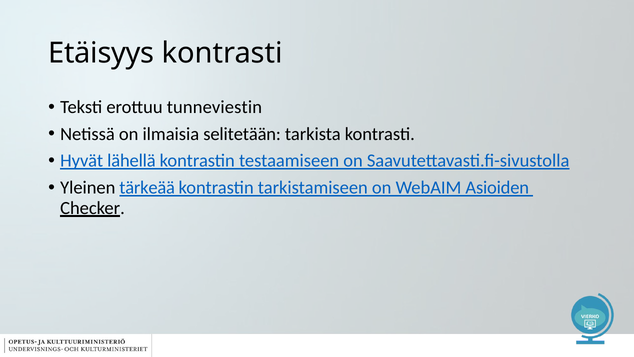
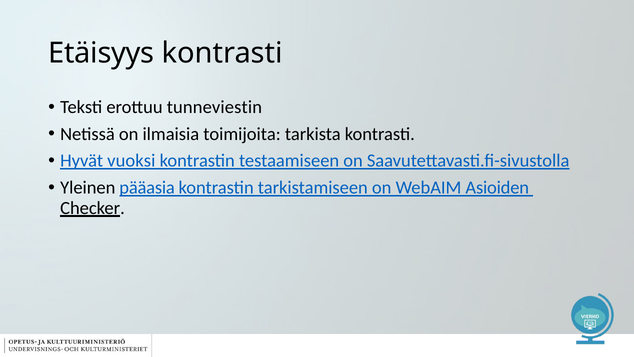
selitetään: selitetään -> toimijoita (242, 134)
lähellä: lähellä -> vuoksi (131, 161)
tärkeää: tärkeää -> pääasia (147, 188)
